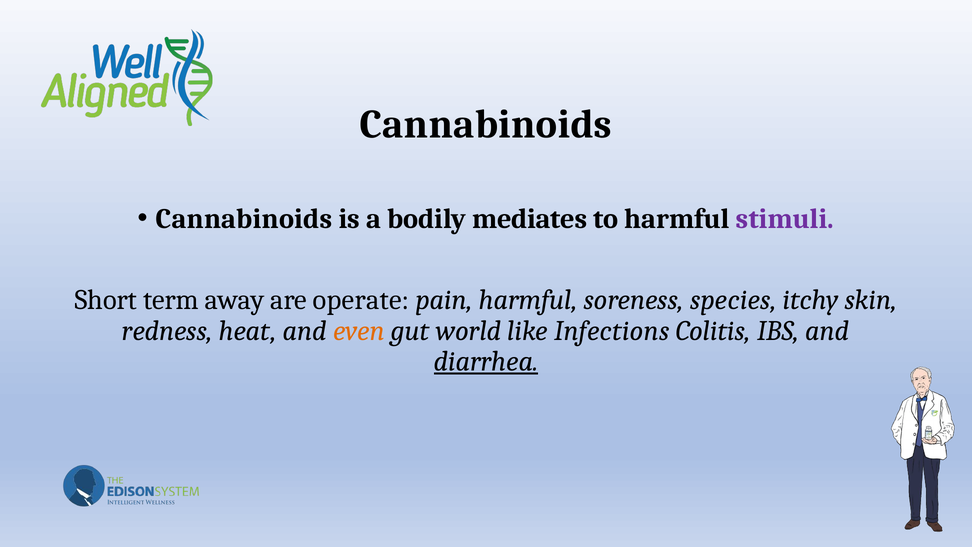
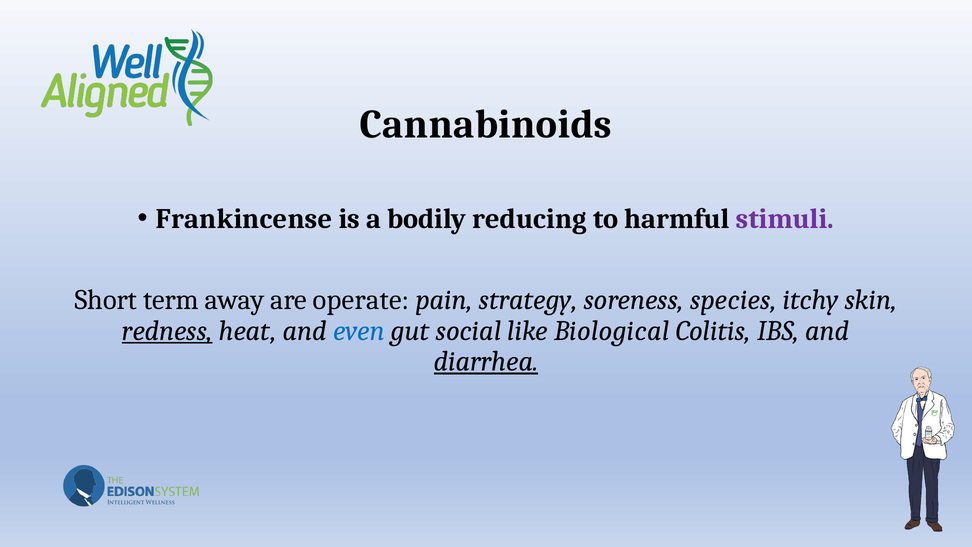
Cannabinoids: Cannabinoids -> Frankincense (244, 219)
mediates: mediates -> reducing (530, 219)
pain harmful: harmful -> strategy (528, 300)
redness underline: none -> present (167, 331)
even colour: orange -> blue (359, 331)
world: world -> social (469, 331)
Infections: Infections -> Biological (612, 331)
